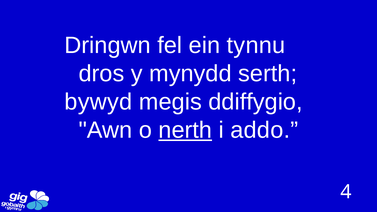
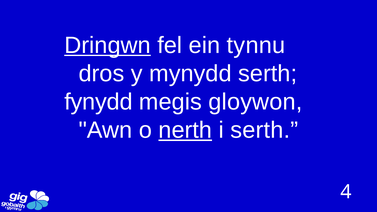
Dringwn underline: none -> present (108, 45)
bywyd: bywyd -> fynydd (99, 102)
ddiffygio: ddiffygio -> gloywon (255, 102)
i addo: addo -> serth (264, 130)
